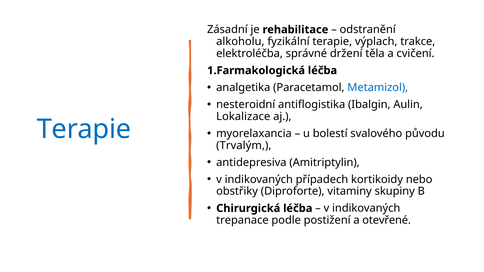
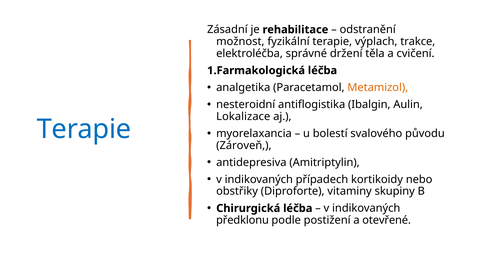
alkoholu: alkoholu -> možnost (240, 42)
Metamizol colour: blue -> orange (378, 88)
Trvalým: Trvalým -> Zároveň (244, 146)
trepanace: trepanace -> předklonu (242, 220)
